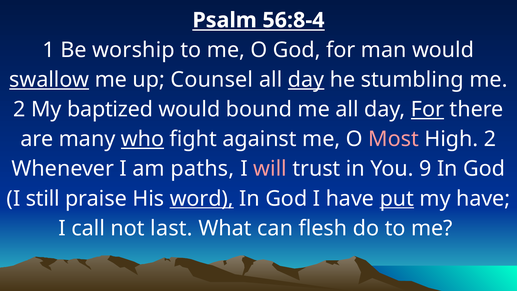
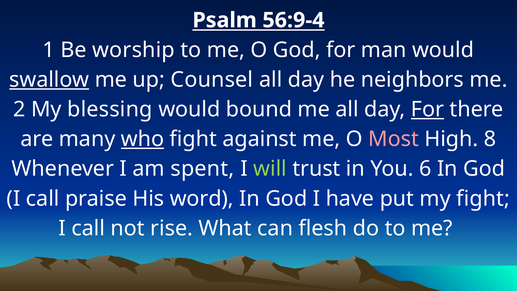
56:8-4: 56:8-4 -> 56:9-4 (293, 20)
day underline: present -> none (306, 80)
stumbling: stumbling -> neighbors (412, 80)
baptized: baptized -> blessing (110, 109)
High 2: 2 -> 8 (490, 139)
paths: paths -> spent (202, 169)
will colour: pink -> light green (270, 169)
9: 9 -> 6 (425, 169)
still: still -> call (43, 198)
word underline: present -> none (202, 198)
put underline: present -> none (397, 198)
my have: have -> fight (483, 198)
last: last -> rise (172, 228)
